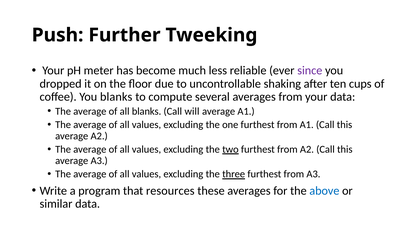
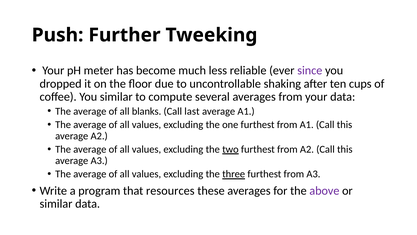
You blanks: blanks -> similar (116, 97)
will: will -> last (192, 111)
above colour: blue -> purple (324, 190)
